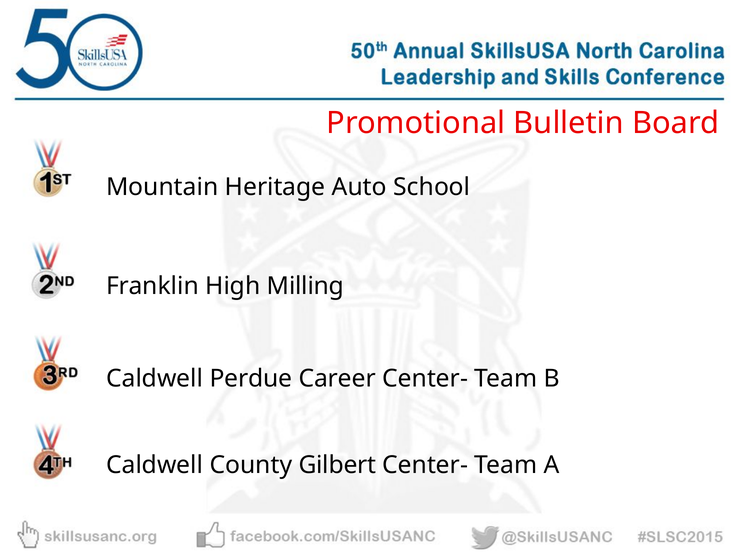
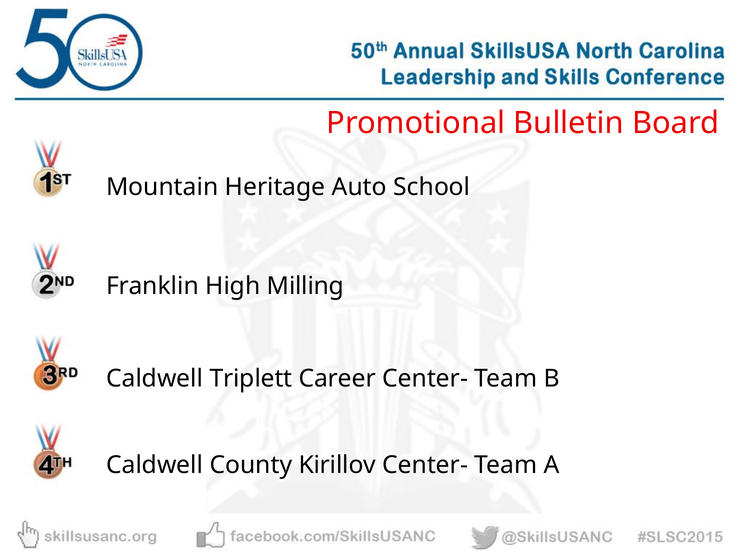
Perdue: Perdue -> Triplett (251, 378)
Gilbert: Gilbert -> Kirillov (337, 465)
